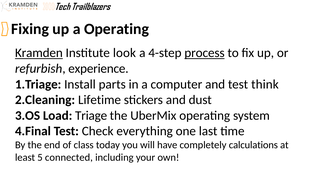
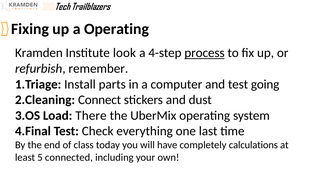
Kramden underline: present -> none (39, 53)
experience: experience -> remember (98, 69)
think: think -> going (265, 84)
Lifetime: Lifetime -> Connect (100, 100)
Triage: Triage -> There (91, 116)
